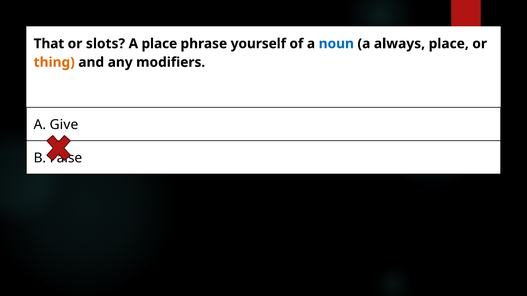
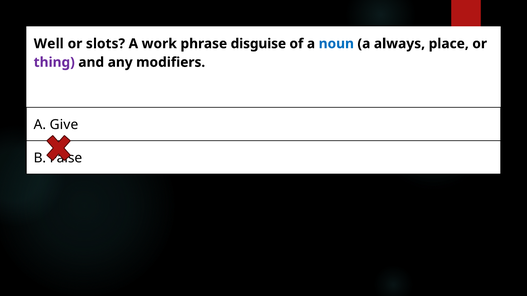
That: That -> Well (49, 44)
A place: place -> work (159, 44)
yourself: yourself -> disguise (258, 44)
thing colour: orange -> purple (54, 62)
